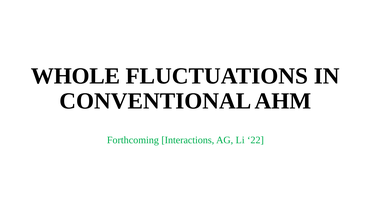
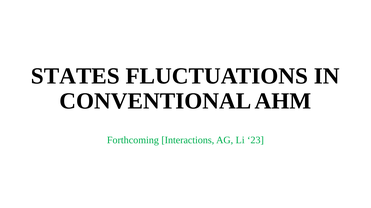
WHOLE: WHOLE -> STATES (75, 76)
22: 22 -> 23 (256, 141)
